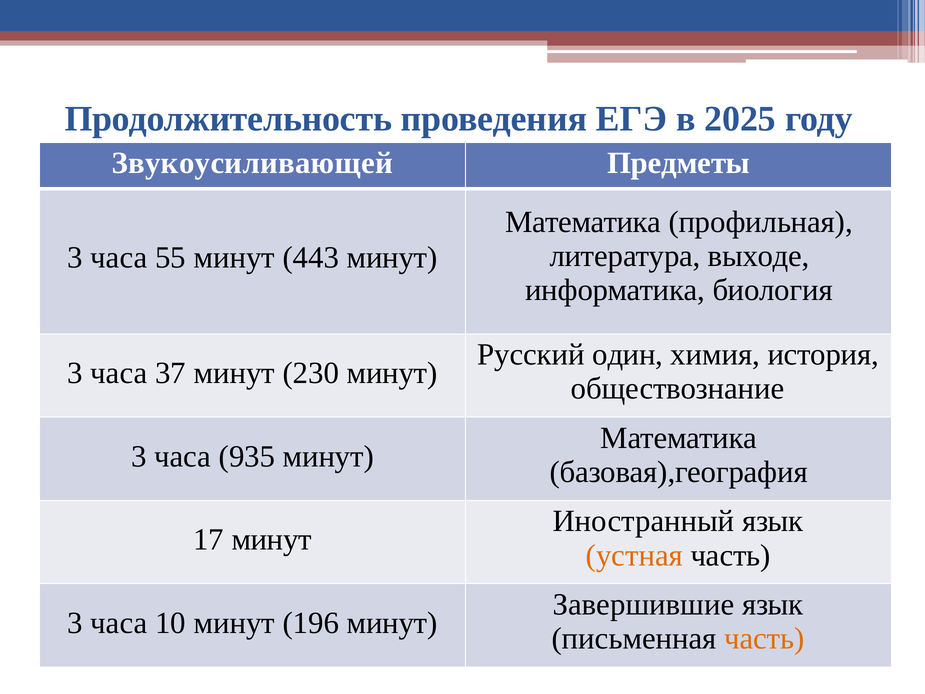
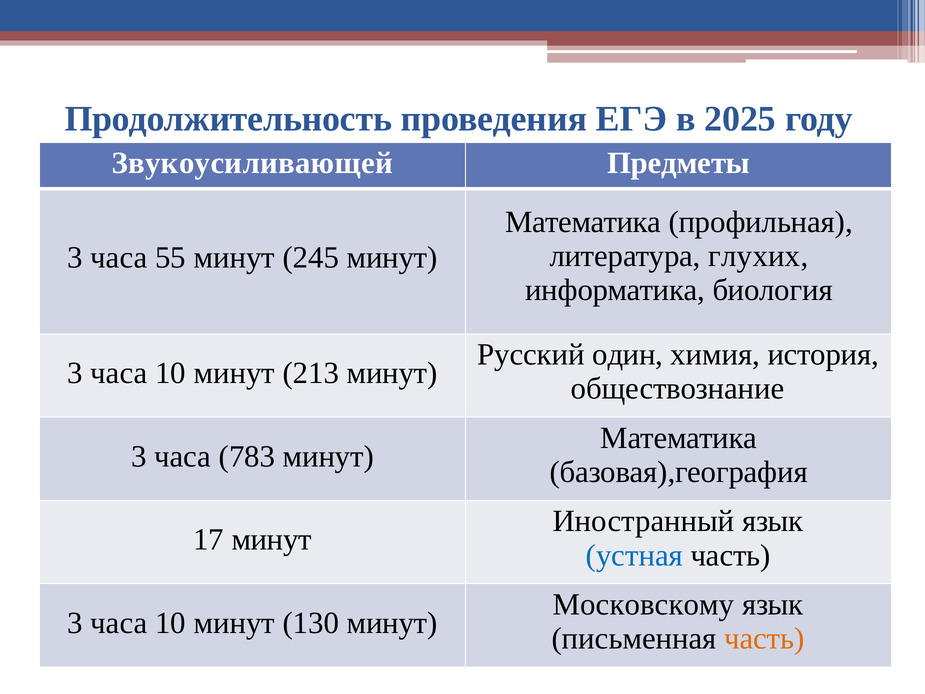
выходе: выходе -> глухих (758, 256)
443: 443 -> 245 (311, 257)
37: 37 -> 10 (170, 373)
230: 230 -> 213 (311, 373)
935: 935 -> 783 (247, 456)
устная colour: orange -> blue (634, 555)
Завершившие: Завершившие -> Московскому (644, 604)
196: 196 -> 130 (311, 623)
